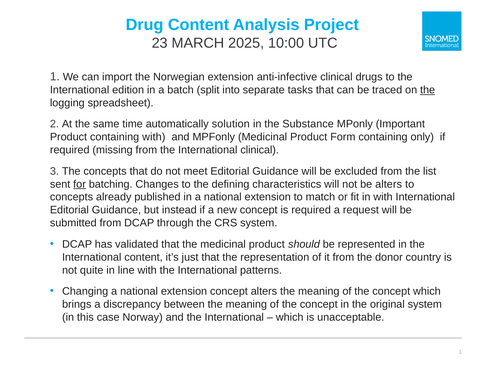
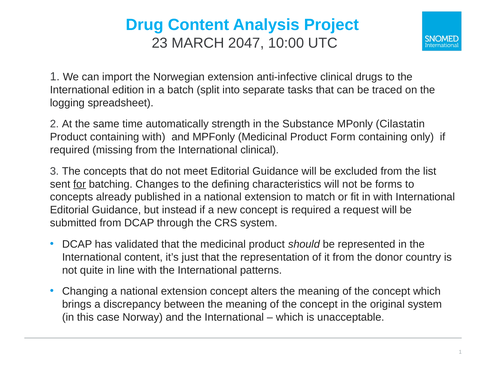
2025: 2025 -> 2047 (246, 43)
the underline: present -> none (428, 90)
solution: solution -> strength (231, 124)
Important: Important -> Cilastatin (400, 124)
be alters: alters -> forms (389, 184)
